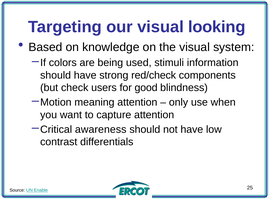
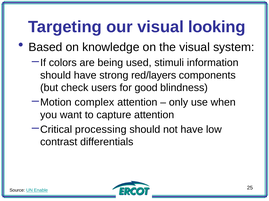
red/check: red/check -> red/layers (154, 75)
meaning: meaning -> complex (94, 103)
awareness: awareness -> processing (101, 130)
